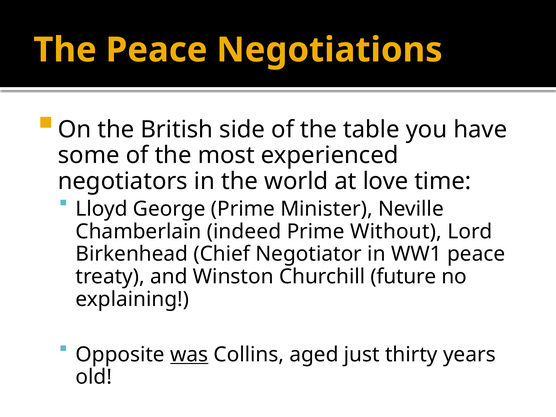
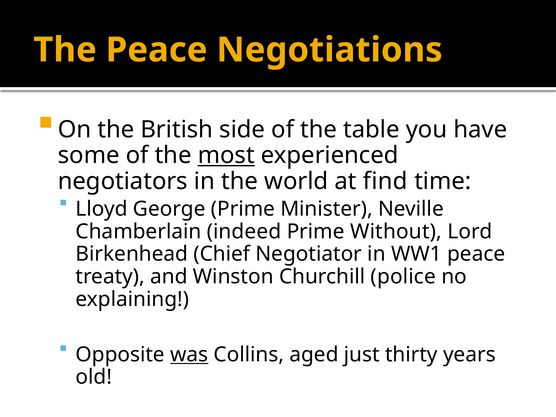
most underline: none -> present (226, 155)
love: love -> find (385, 181)
future: future -> police (403, 277)
